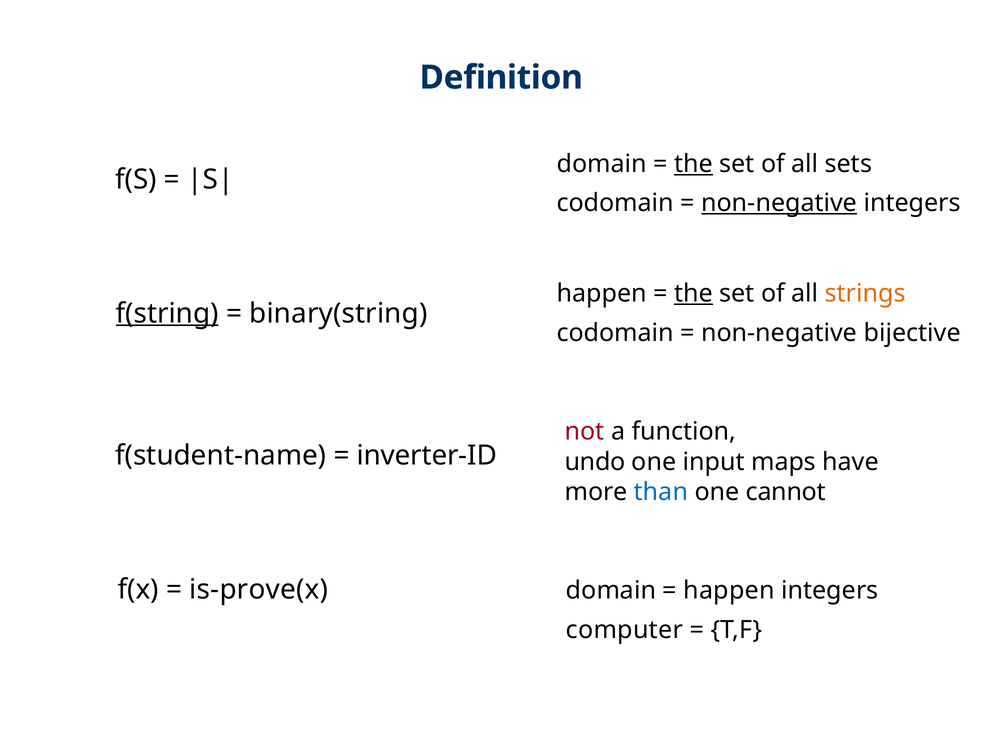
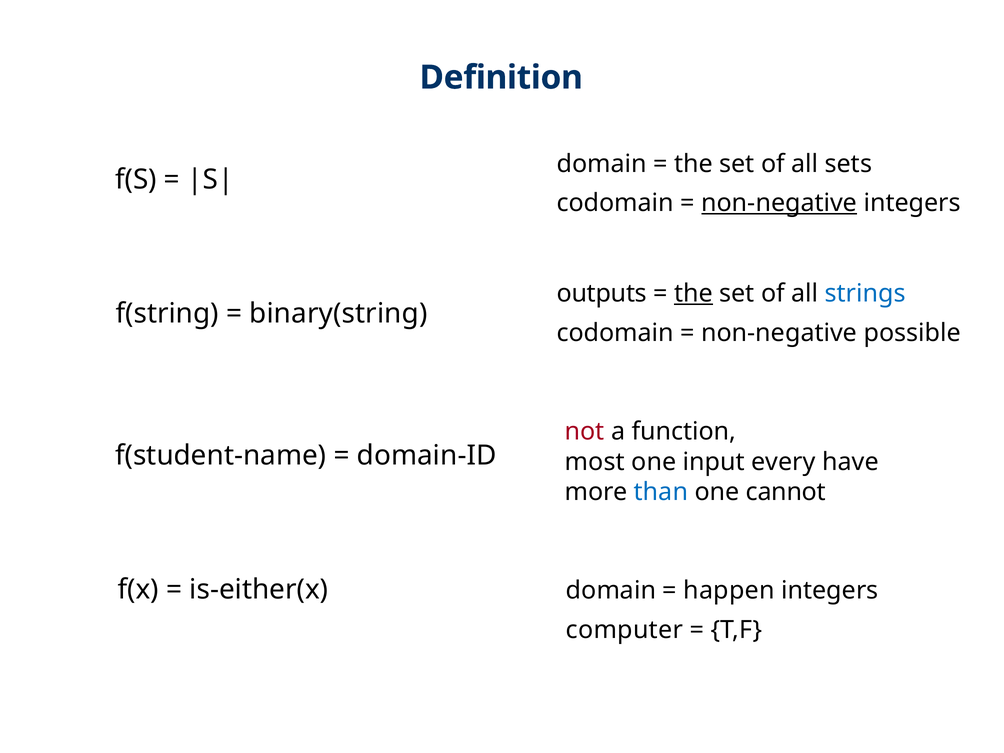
the underline: present -> none (693, 164)
happen: happen -> outputs (602, 294)
strings colour: orange -> blue (865, 294)
f(string underline: present -> none (167, 313)
bijective: bijective -> possible (912, 333)
inverter-ID: inverter-ID -> domain-ID (427, 456)
undo: undo -> most (595, 462)
maps: maps -> every (783, 462)
is-prove(x: is-prove(x -> is-either(x (259, 589)
